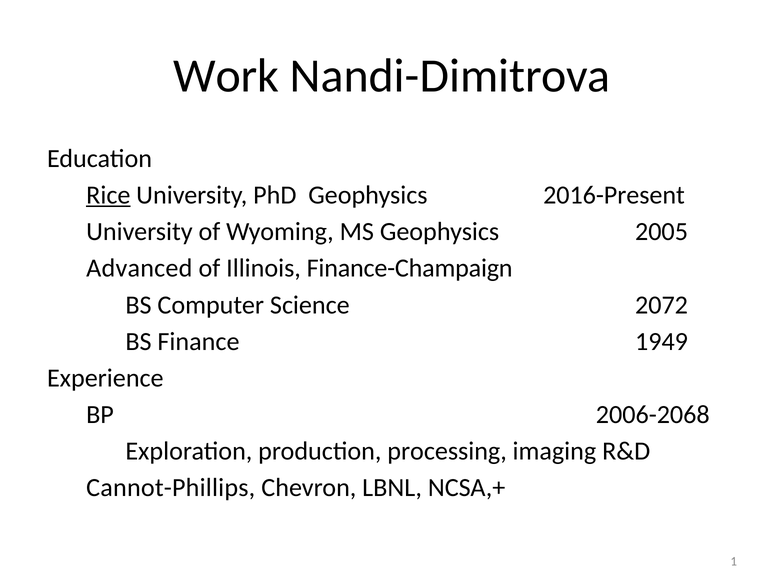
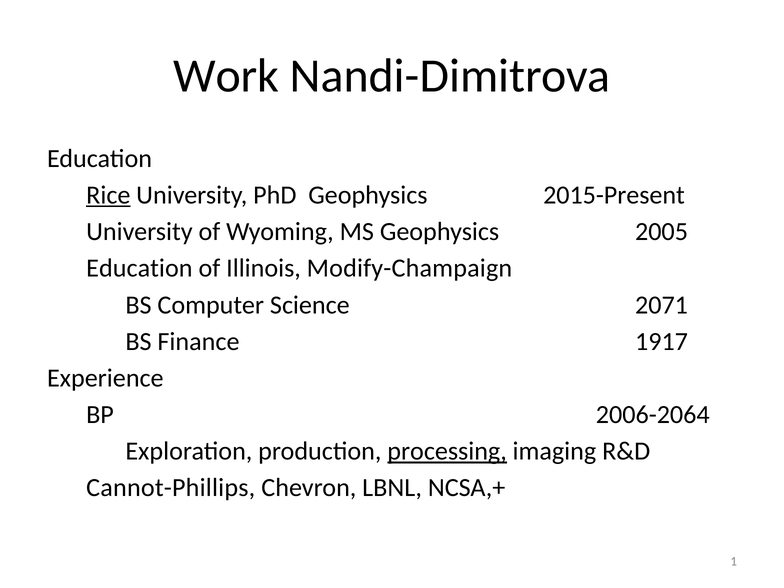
2016-Present: 2016-Present -> 2015-Present (614, 195)
Advanced: Advanced -> Education (139, 268)
Finance-Champaign: Finance-Champaign -> Modify-Champaign (409, 268)
2072: 2072 -> 2071 (662, 305)
1949: 1949 -> 1917 (662, 342)
2006-2068: 2006-2068 -> 2006-2064 (653, 415)
processing underline: none -> present (447, 451)
